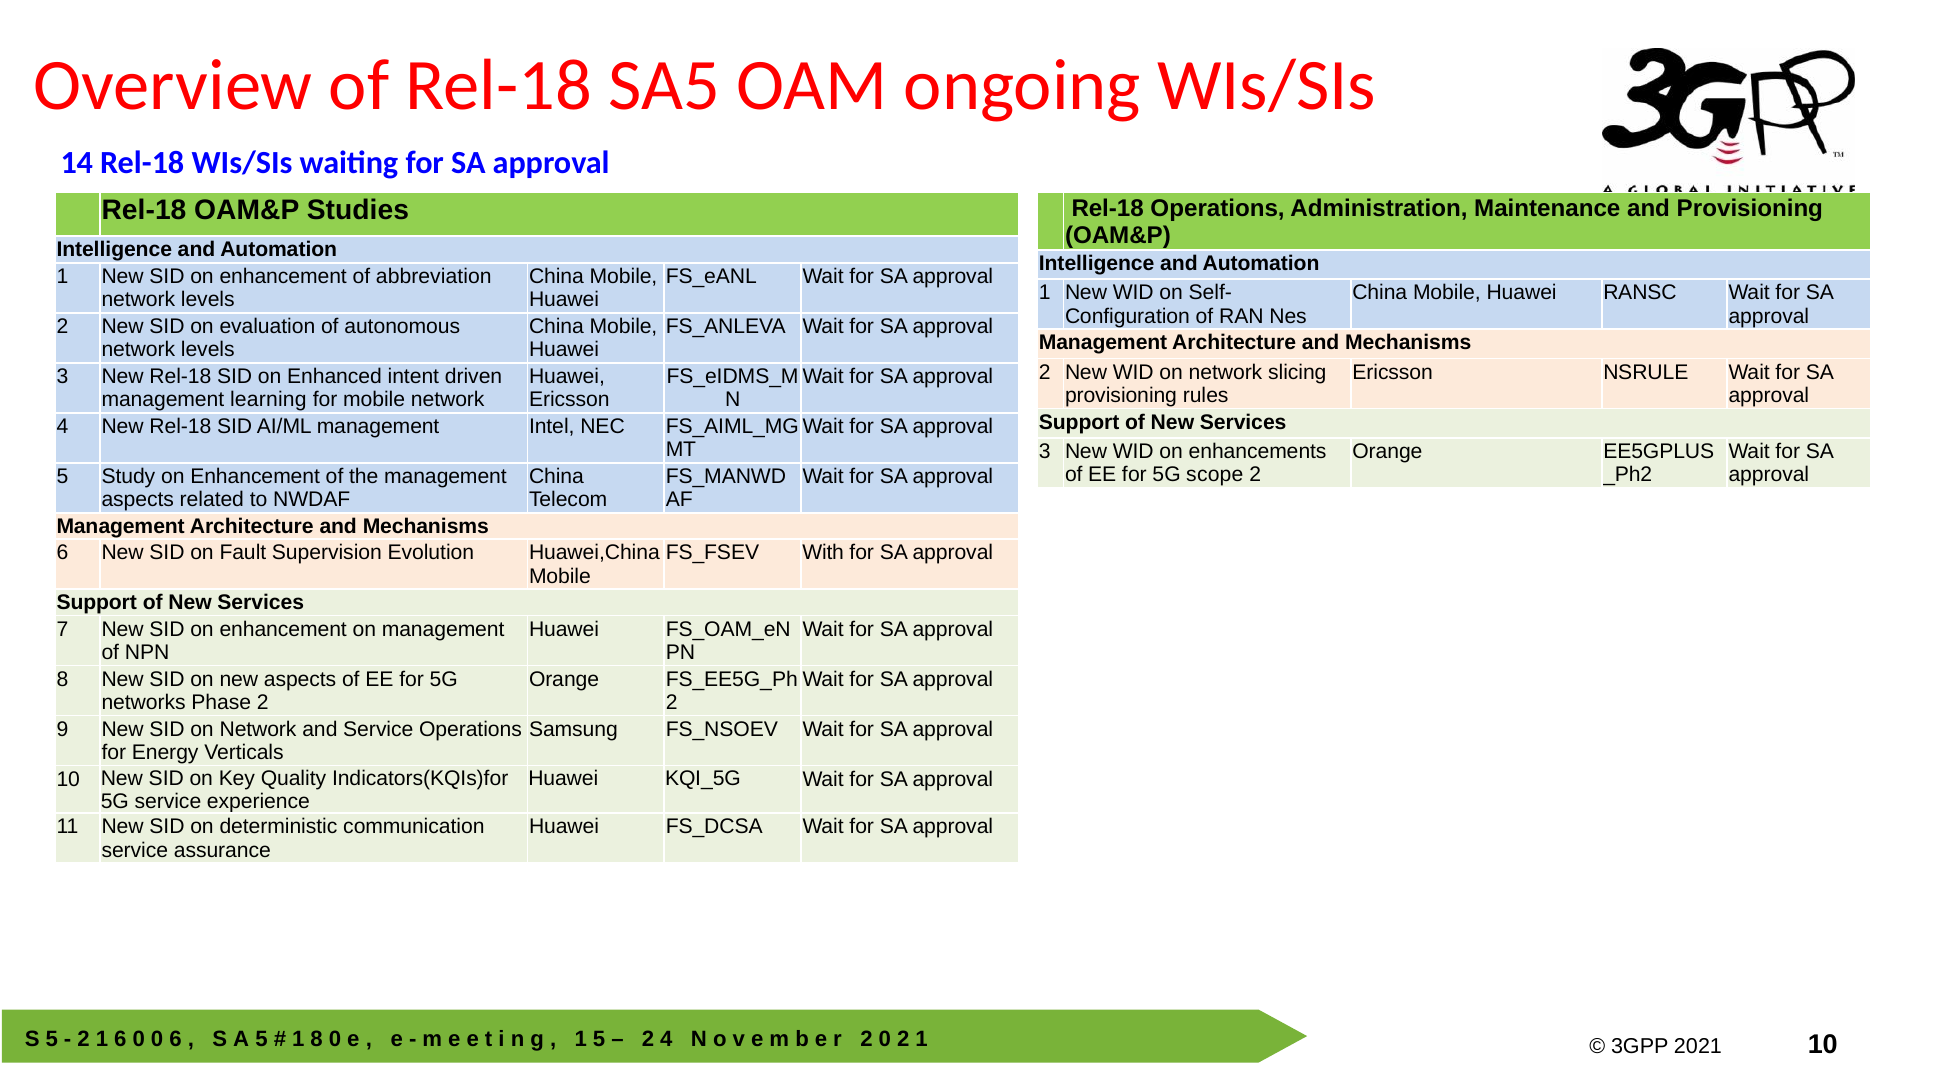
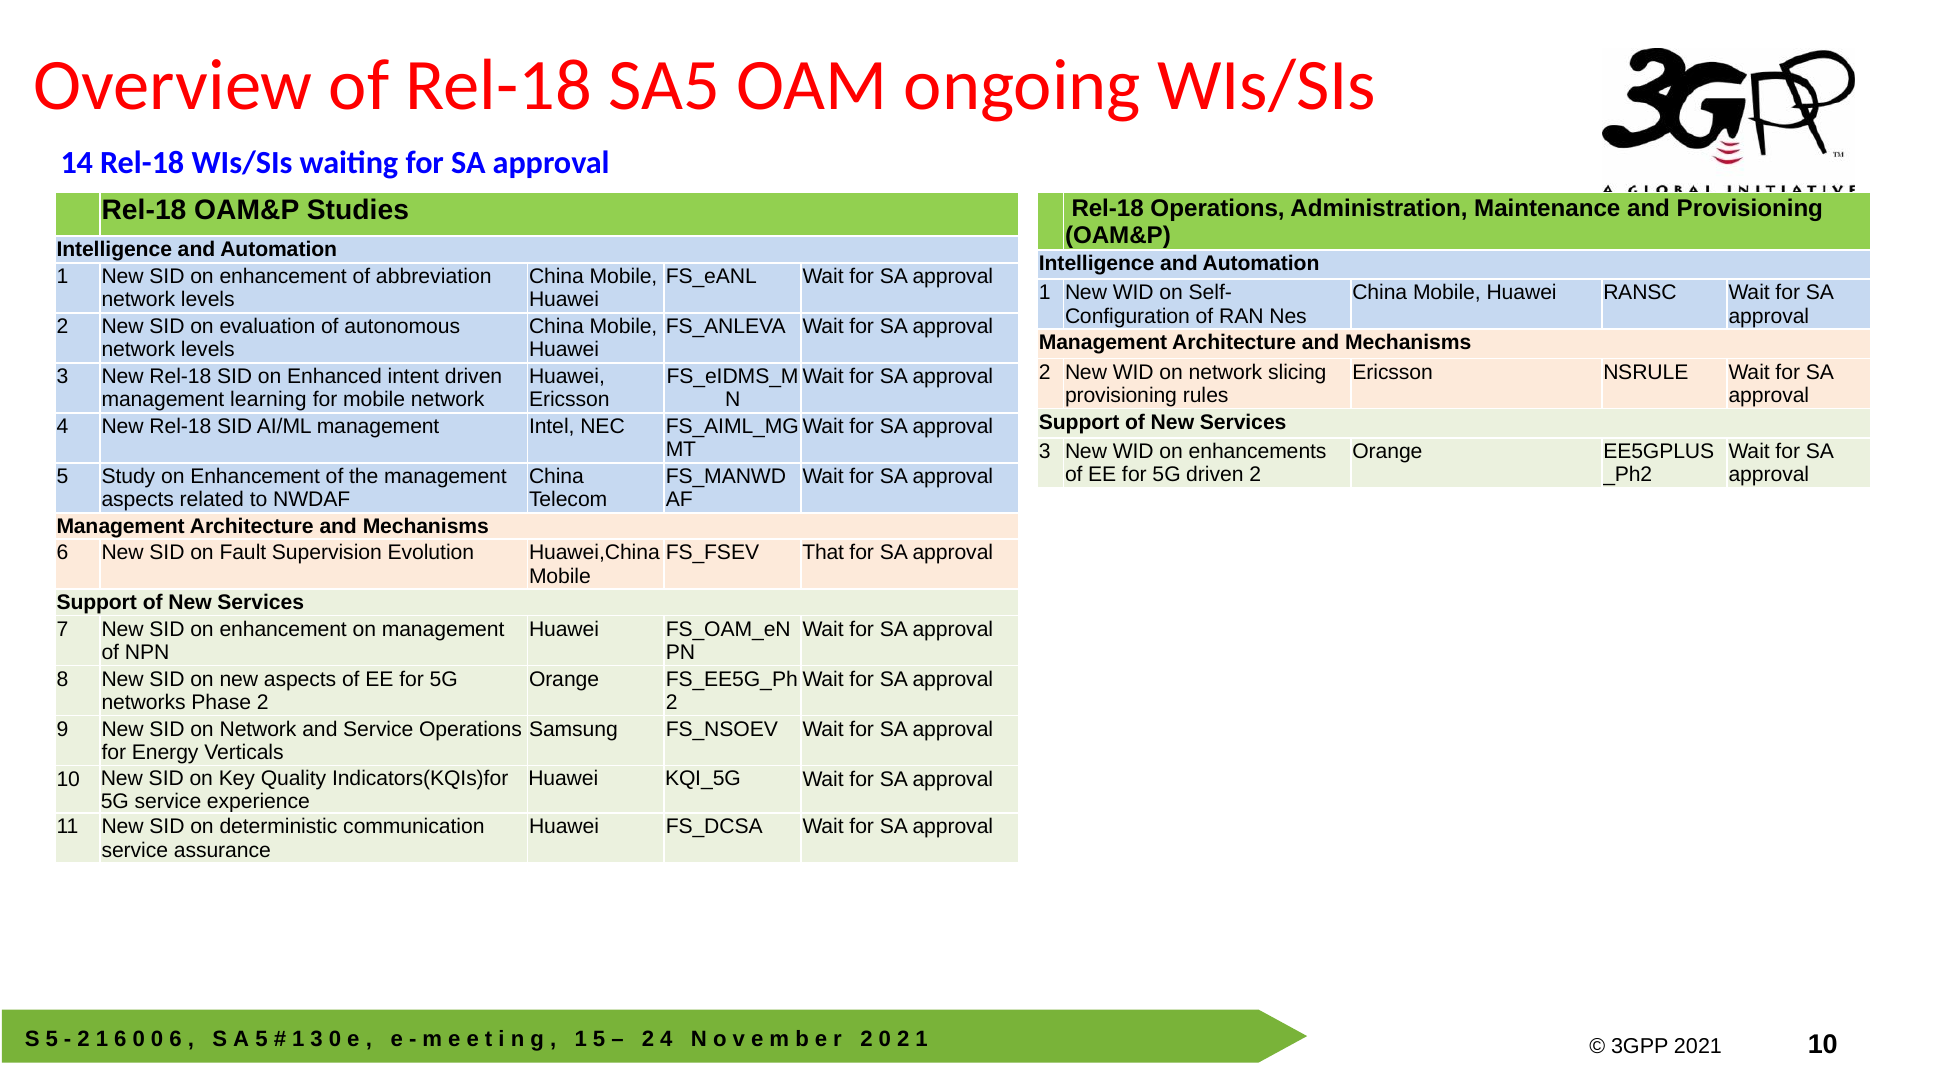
5G scope: scope -> driven (1215, 475)
With: With -> That (823, 553)
1 8: 8 -> 3 (317, 1039)
